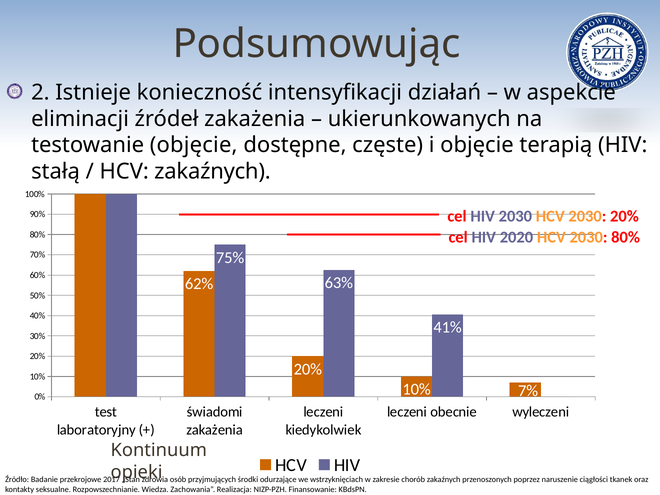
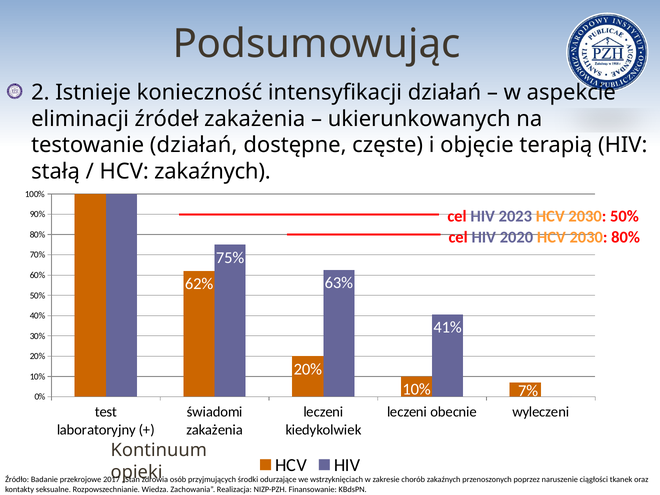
testowanie objęcie: objęcie -> działań (194, 145)
HIV 2030: 2030 -> 2023 (515, 216)
2030 20%: 20% -> 50% (624, 216)
